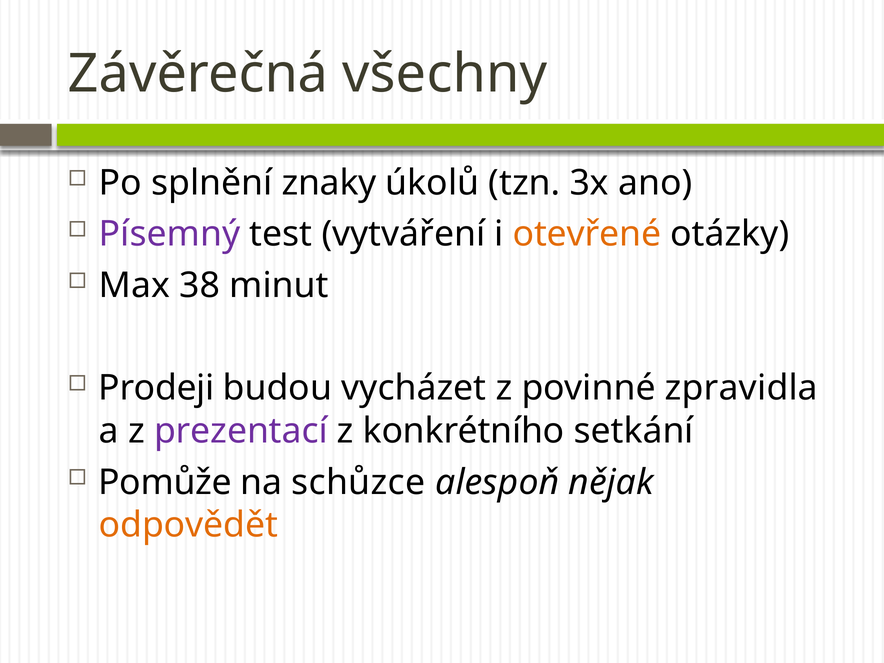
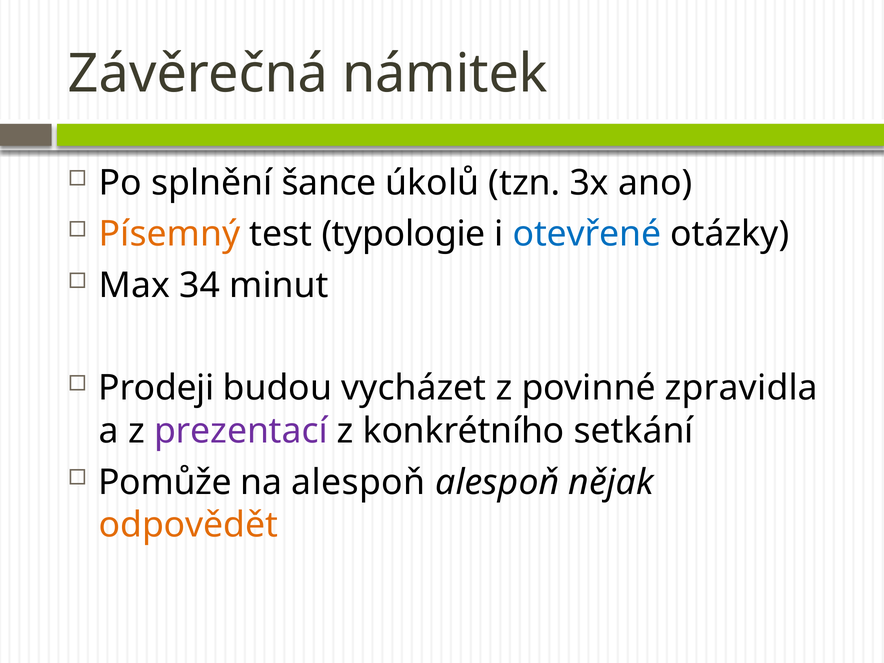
všechny: všechny -> námitek (445, 74)
znaky: znaky -> šance (329, 183)
Písemný colour: purple -> orange (170, 234)
vytváření: vytváření -> typologie (404, 234)
otevřené colour: orange -> blue (587, 234)
38: 38 -> 34 (200, 286)
na schůzce: schůzce -> alespoň (358, 482)
